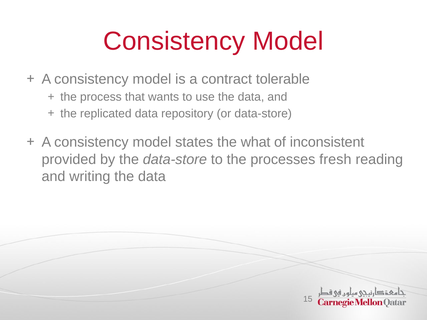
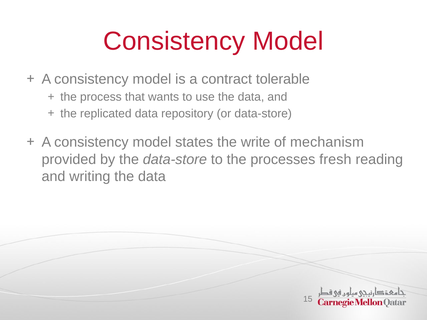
what: what -> write (256, 142)
inconsistent: inconsistent -> mechanism (327, 142)
